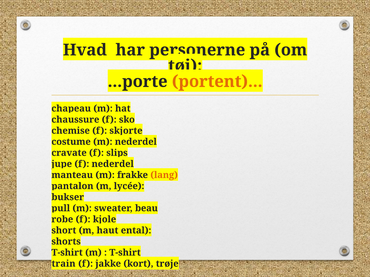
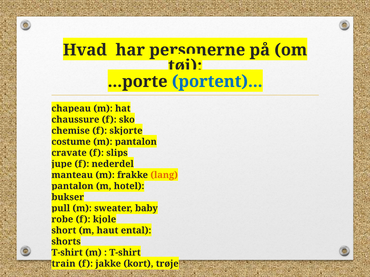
portent colour: orange -> blue (217, 82)
nederdel: nederdel -> pantalon (136, 142)
lycée: lycée -> hotel (129, 186)
beau: beau -> baby (146, 209)
